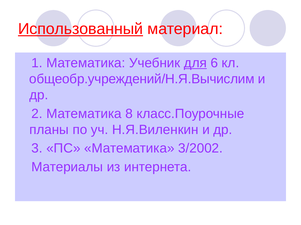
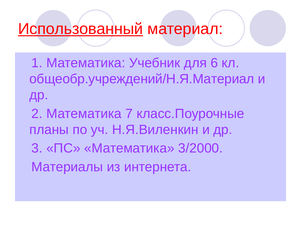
для underline: present -> none (195, 63)
общеобр.учреждений/Н.Я.Вычислим: общеобр.учреждений/Н.Я.Вычислим -> общеобр.учреждений/Н.Я.Материал (142, 79)
8: 8 -> 7 (129, 114)
3/2002: 3/2002 -> 3/2000 (201, 149)
